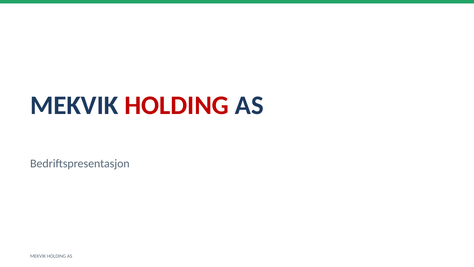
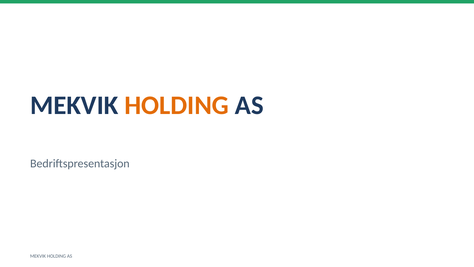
HOLDING colour: red -> orange (177, 105)
